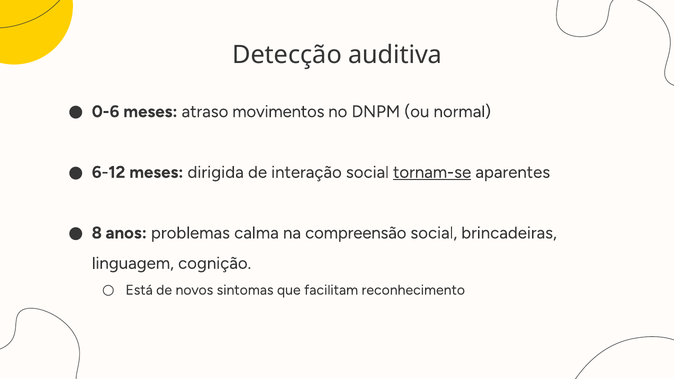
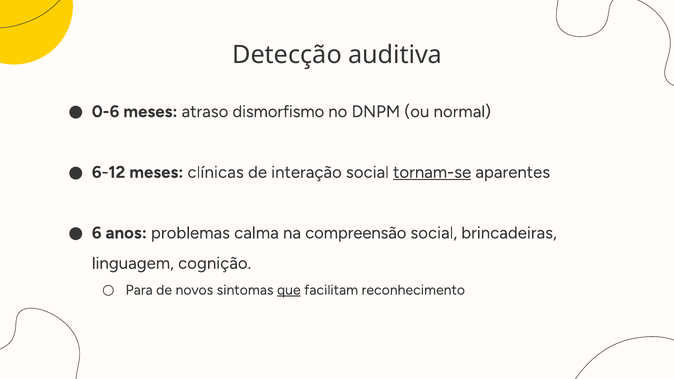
movimentos: movimentos -> dismorfismo (278, 112)
dirigida: dirigida -> clínicas (216, 172)
8: 8 -> 6 (97, 233)
Está: Está -> Para (139, 290)
que underline: none -> present (289, 290)
